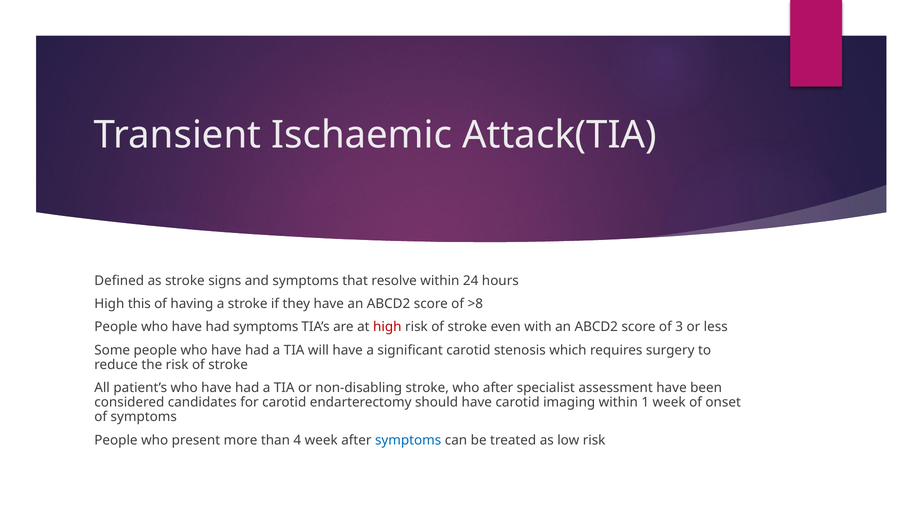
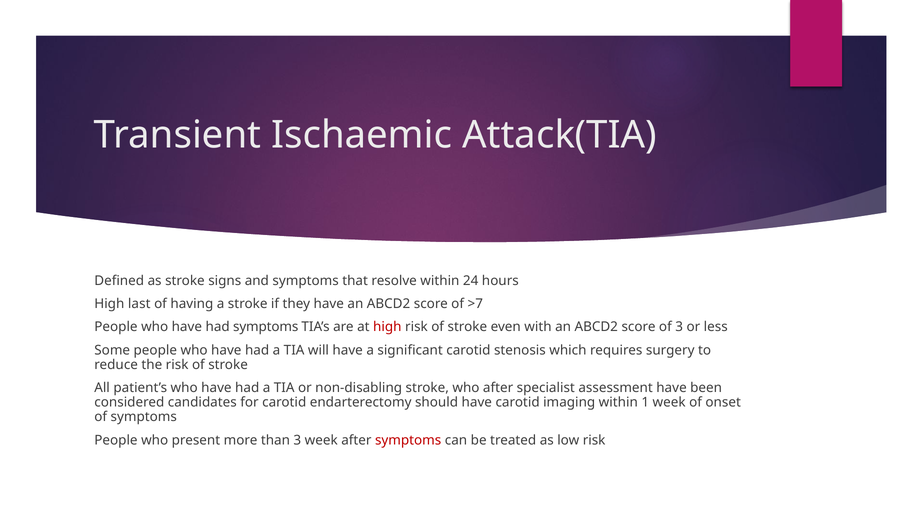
this: this -> last (139, 304)
>8: >8 -> >7 (475, 304)
than 4: 4 -> 3 (297, 440)
symptoms colour: blue -> red (408, 440)
